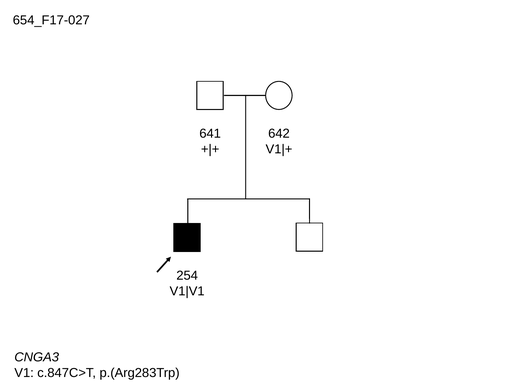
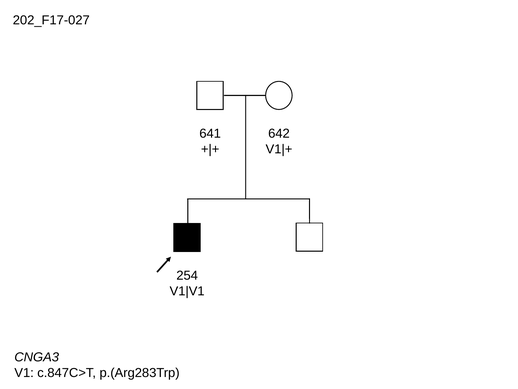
654_F17-027: 654_F17-027 -> 202_F17-027 (51, 20)
